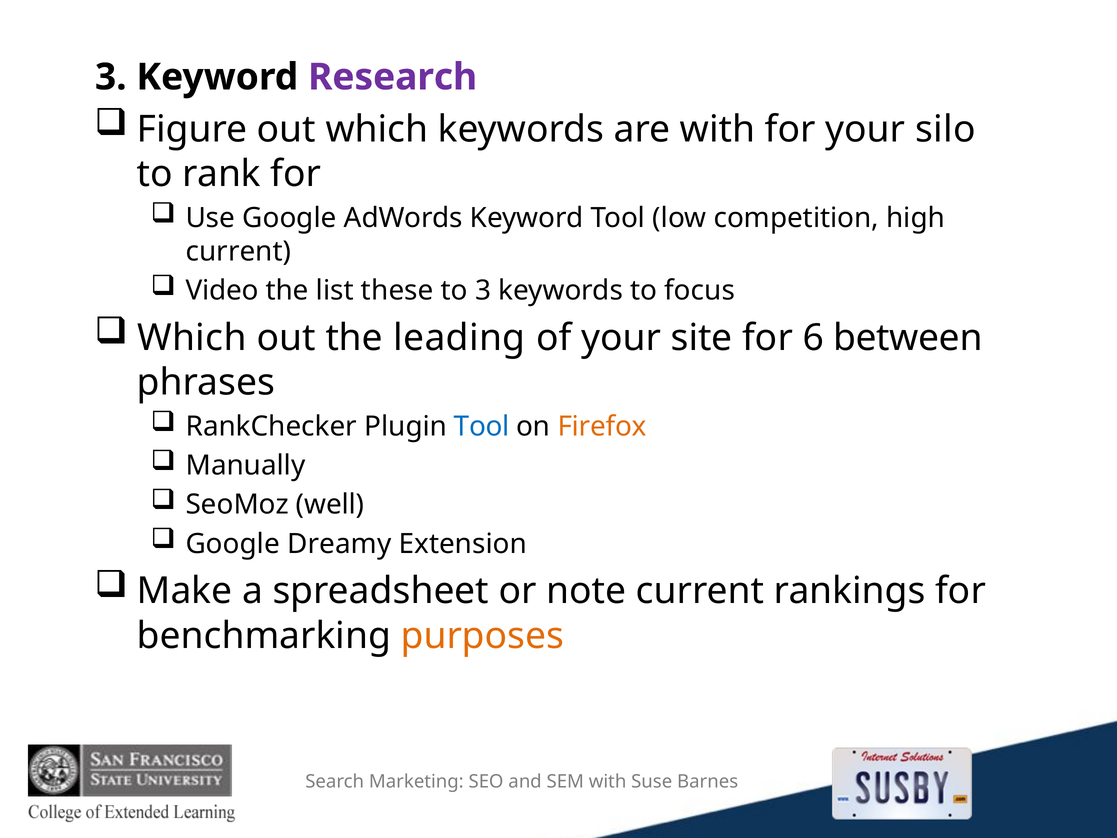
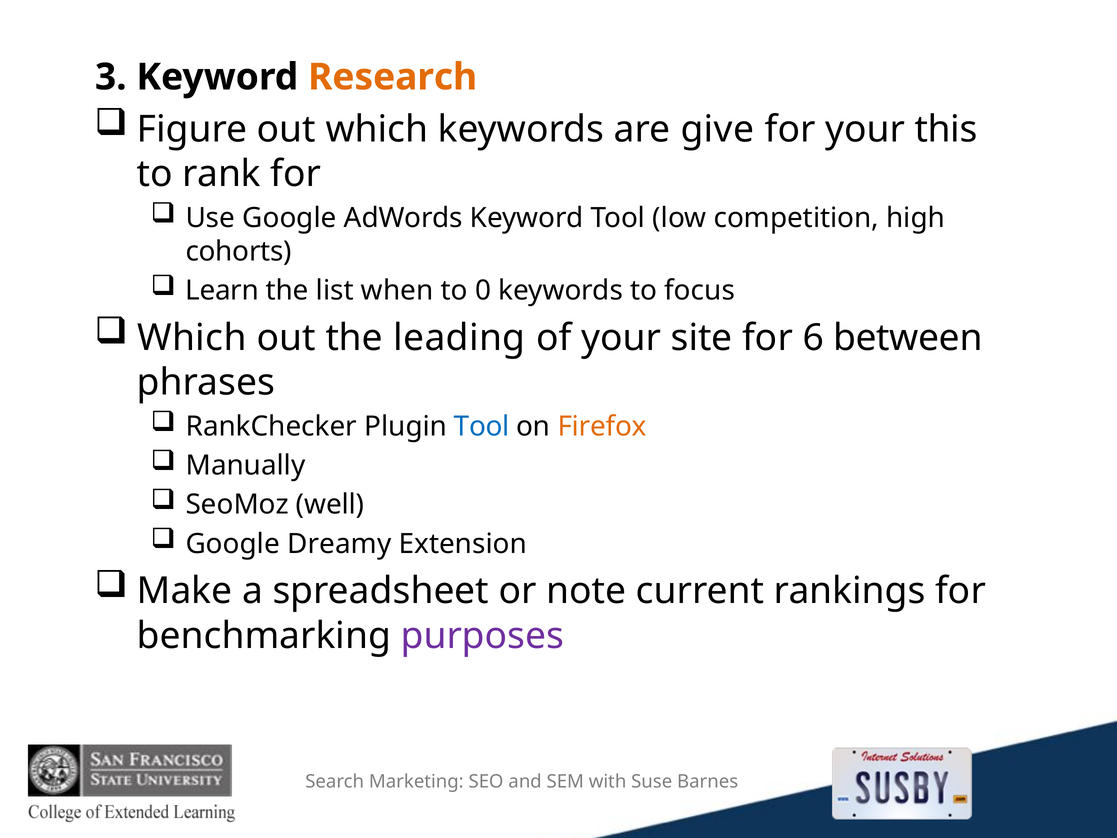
Research colour: purple -> orange (393, 77)
are with: with -> give (717, 129)
silo: silo -> this (946, 129)
current: current -> cohorts (239, 251)
Video: Video -> Learn (222, 290)
these: these -> when (397, 290)
to 3: 3 -> 0 (483, 290)
purposes colour: orange -> purple (482, 636)
